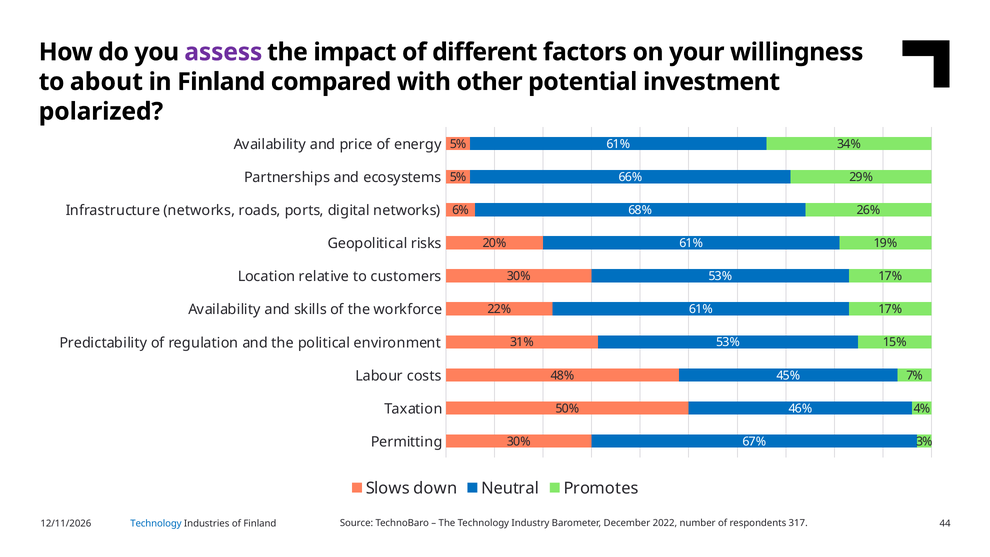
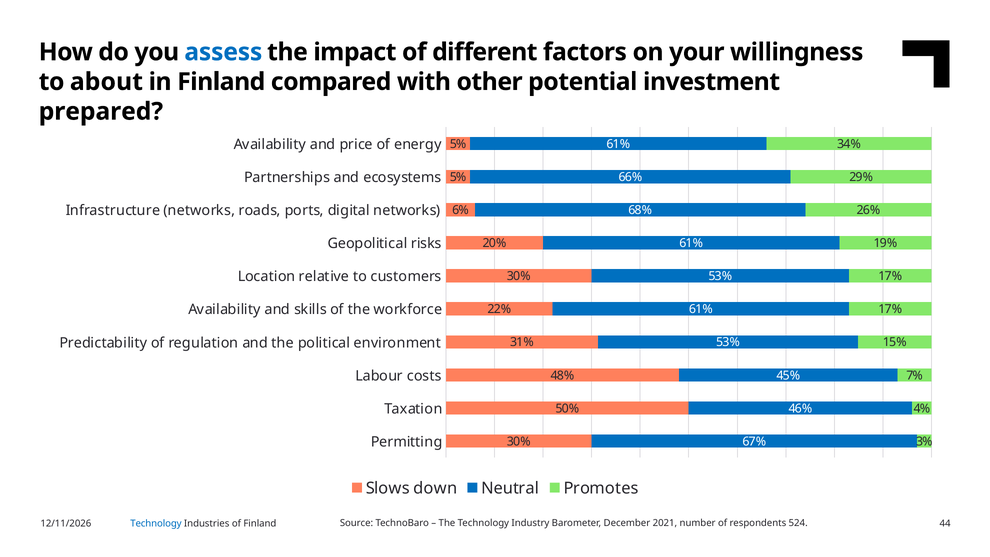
assess colour: purple -> blue (223, 52)
polarized: polarized -> prepared (101, 111)
2022: 2022 -> 2021 (665, 523)
317: 317 -> 524 (798, 523)
